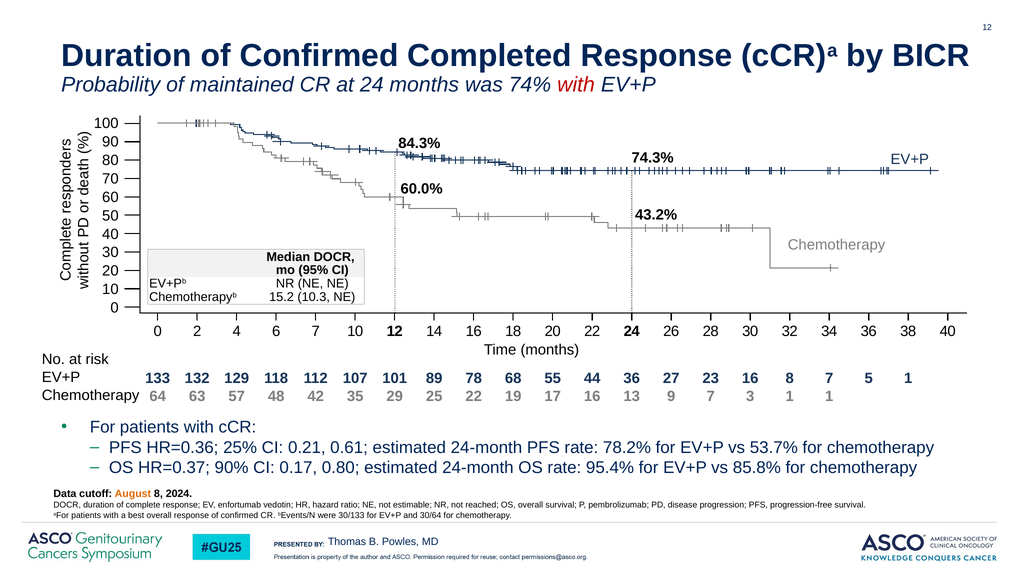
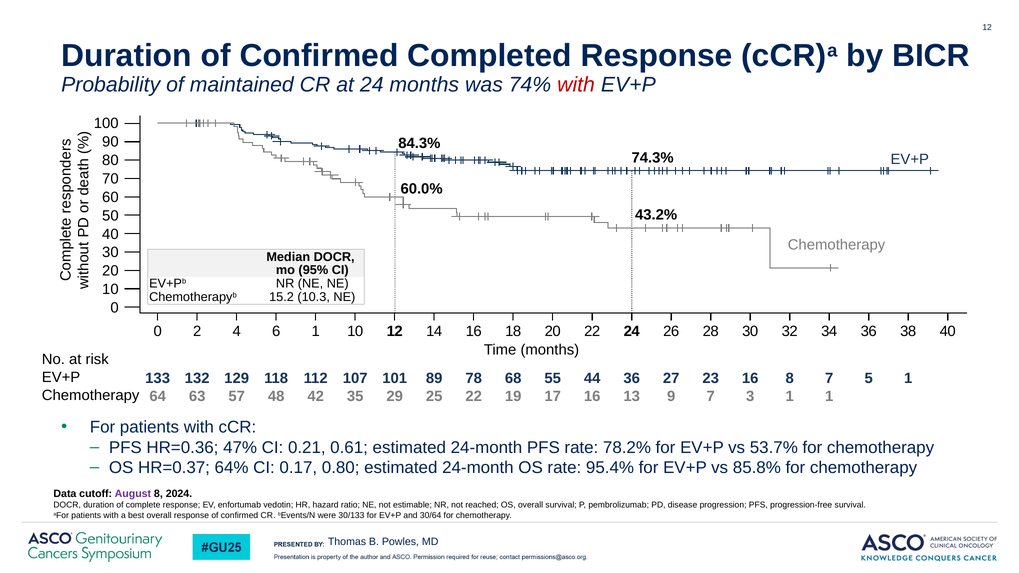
6 7: 7 -> 1 (316, 331)
25%: 25% -> 47% (240, 448)
90%: 90% -> 64% (232, 468)
August colour: orange -> purple (133, 494)
